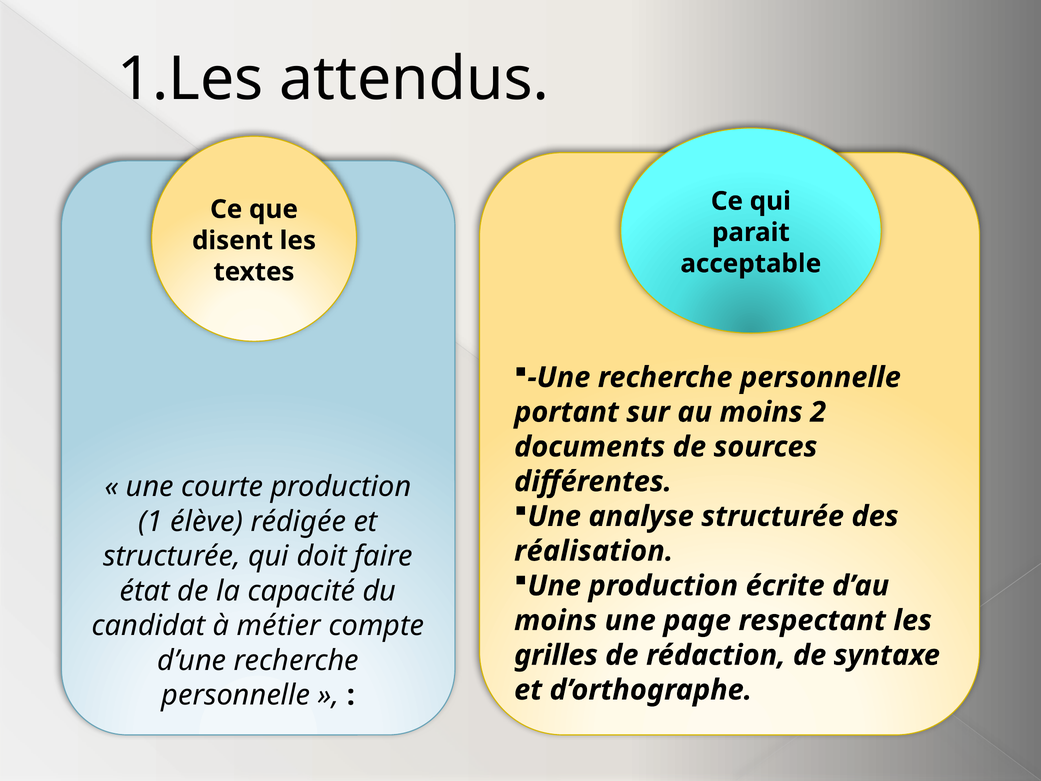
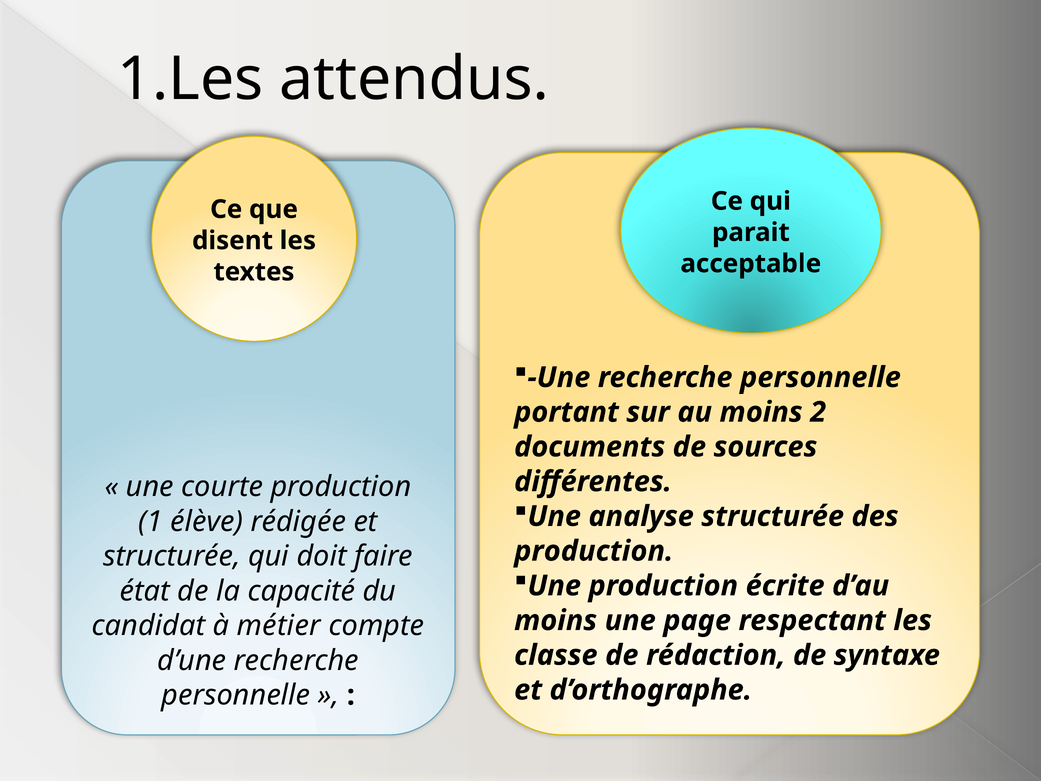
réalisation: réalisation -> production (594, 551)
grilles: grilles -> classe (556, 655)
